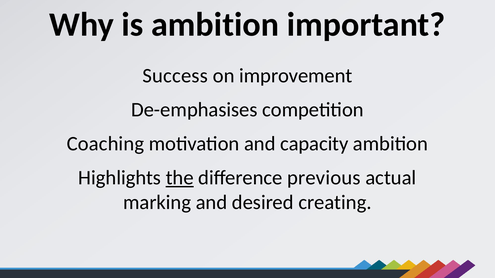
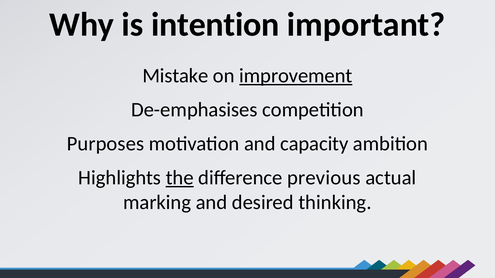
is ambition: ambition -> intention (215, 25)
Success: Success -> Mistake (175, 76)
improvement underline: none -> present (296, 76)
Coaching: Coaching -> Purposes (105, 144)
creating: creating -> thinking (335, 203)
